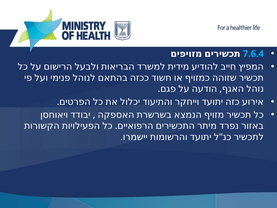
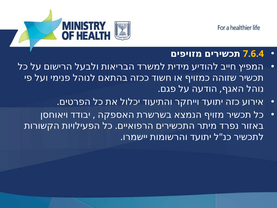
7.6.4 colour: light blue -> yellow (253, 54)
